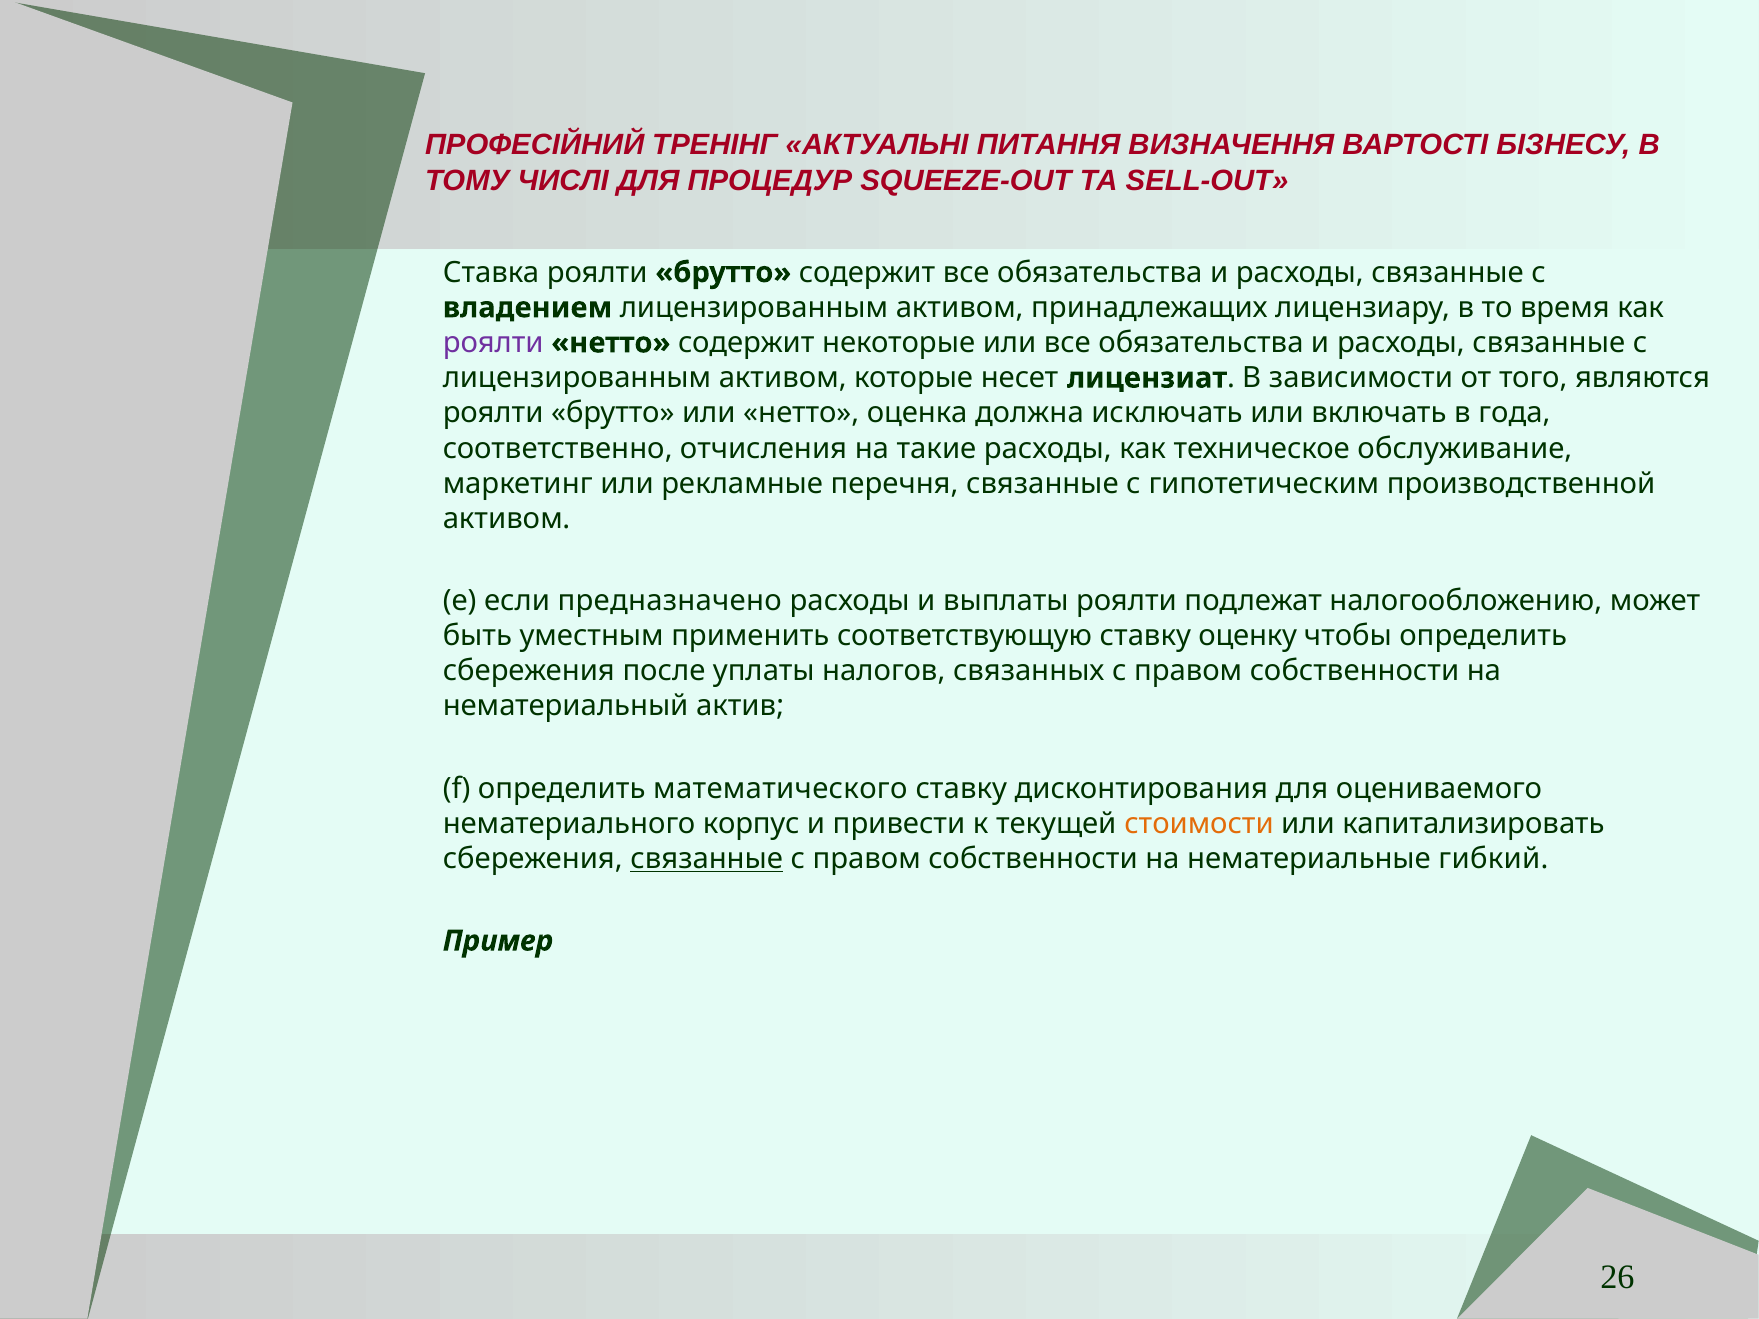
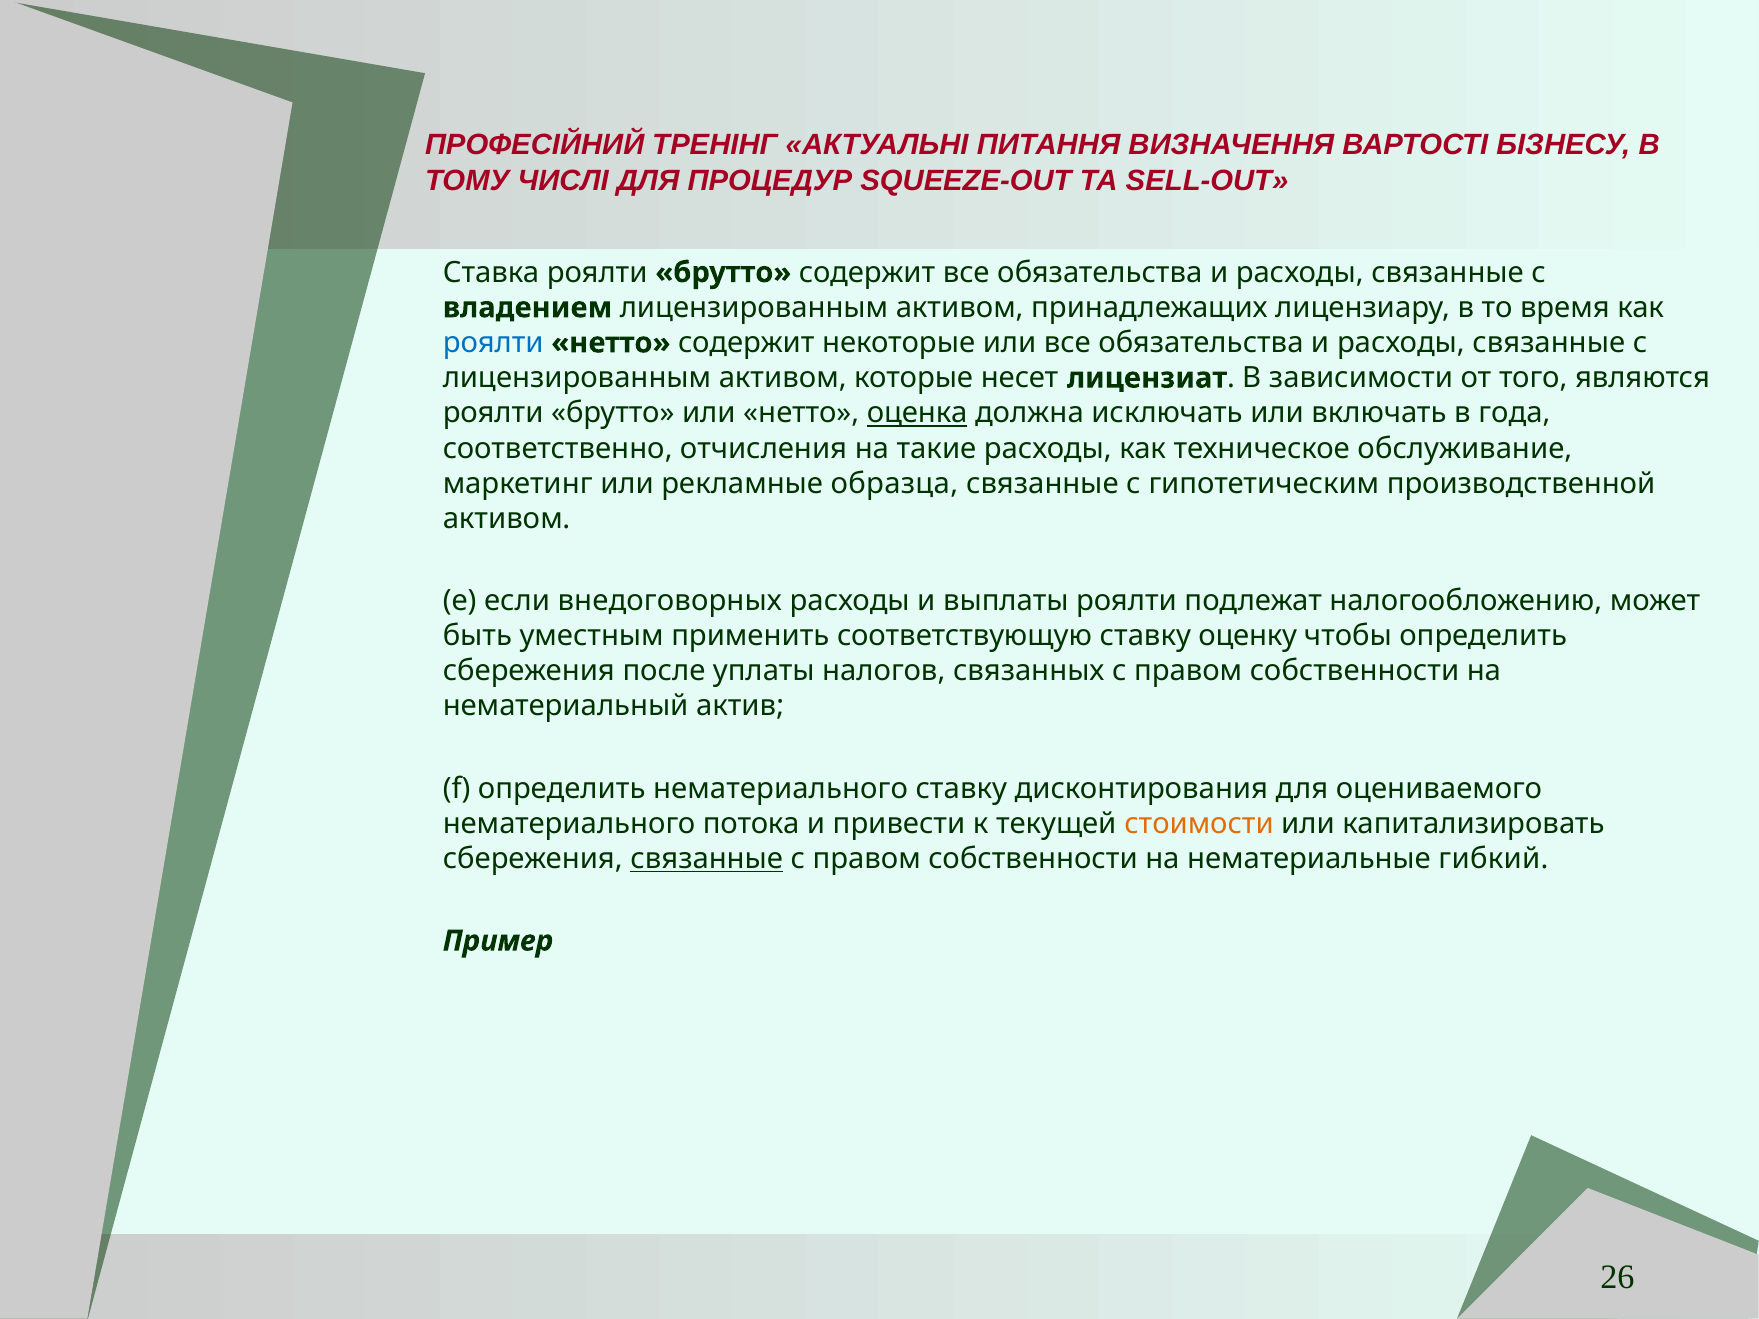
роялти colour: purple -> blue (493, 343)
оценка underline: none -> present (917, 413)
перечня: перечня -> образца (894, 484)
предназначено: предназначено -> внедоговорных (670, 601)
определить математического: математического -> нематериального (780, 789)
корпус: корпус -> потока (751, 824)
